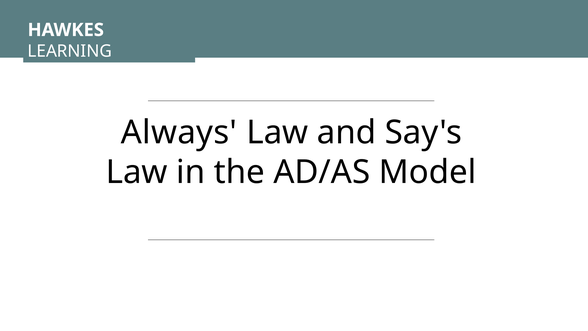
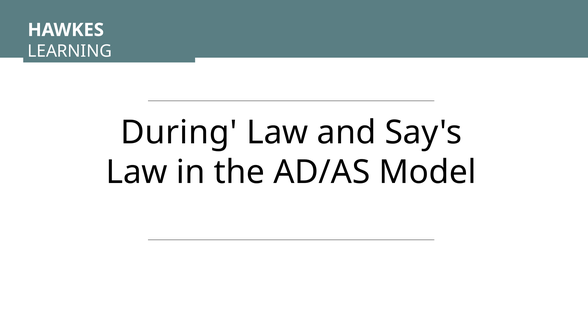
Always: Always -> During (179, 132)
